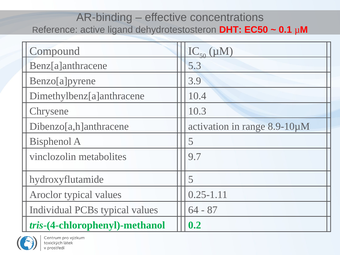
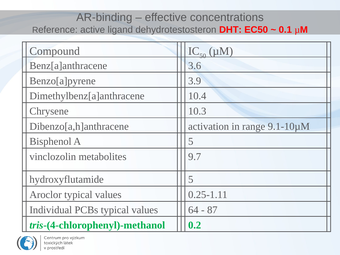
5.3: 5.3 -> 3.6 (195, 66)
8.9-10µM: 8.9-10µM -> 9.1-10µM (289, 126)
